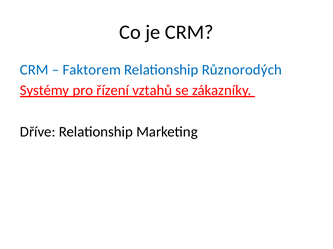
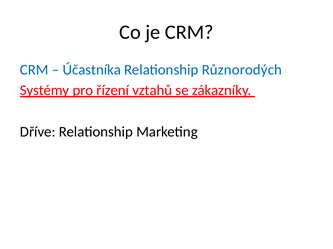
Faktorem: Faktorem -> Účastníka (92, 70)
